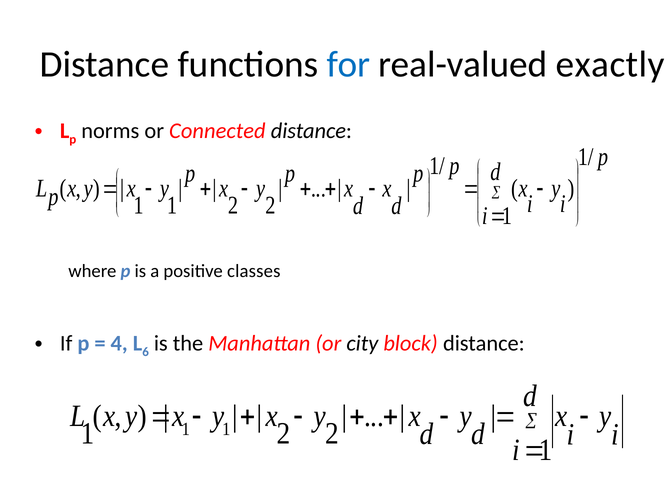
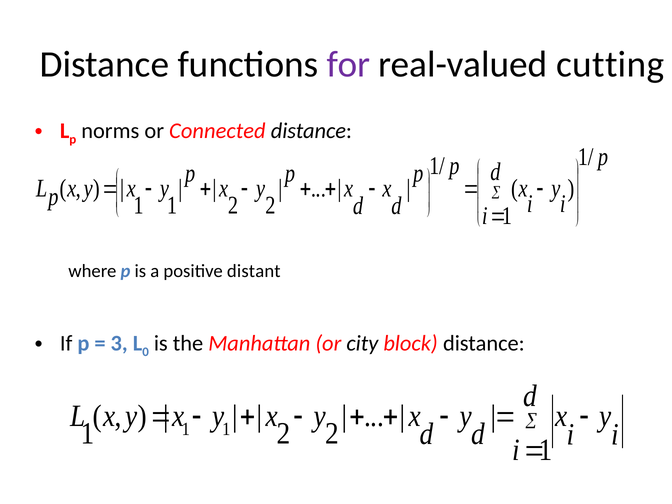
for colour: blue -> purple (349, 64)
exactly: exactly -> cutting (610, 64)
classes: classes -> distant (254, 271)
4: 4 -> 3 (119, 343)
6: 6 -> 0 (146, 352)
